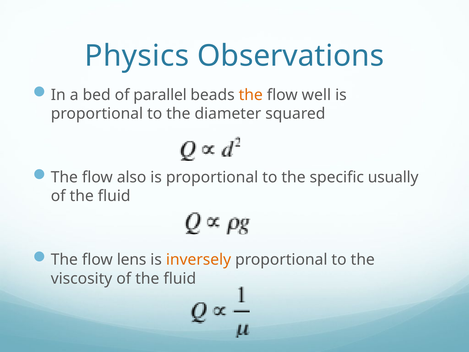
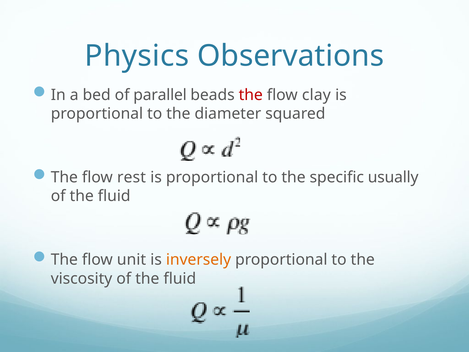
the colour: orange -> red (251, 95)
well: well -> clay (316, 95)
also: also -> rest (131, 177)
lens: lens -> unit (131, 260)
